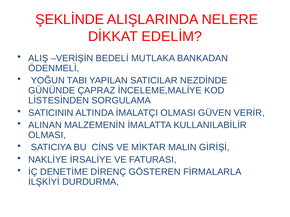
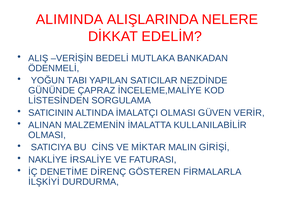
ŞEKLİNDE: ŞEKLİNDE -> ALIMINDA (70, 20)
